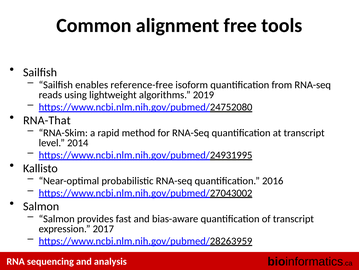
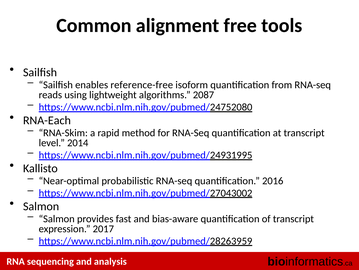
2019: 2019 -> 2087 (203, 95)
RNA-That: RNA-That -> RNA-Each (47, 120)
